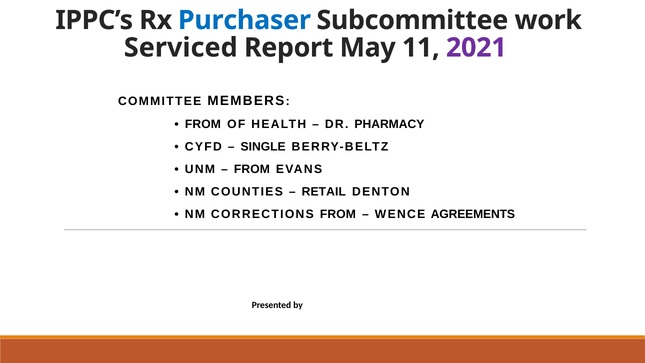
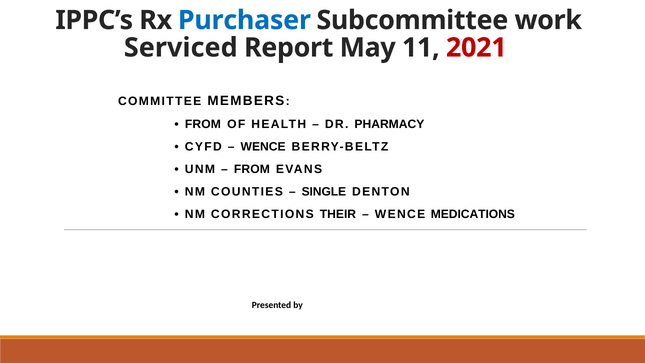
2021 colour: purple -> red (476, 48)
SINGLE: SINGLE -> WENCE (263, 146)
RETAIL: RETAIL -> SINGLE (324, 191)
CORRECTIONS FROM: FROM -> THEIR (338, 214)
AGREEMENTS: AGREEMENTS -> MEDICATIONS (473, 214)
